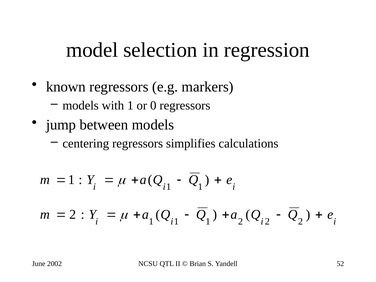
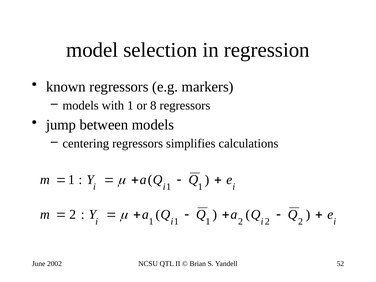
0: 0 -> 8 (153, 106)
